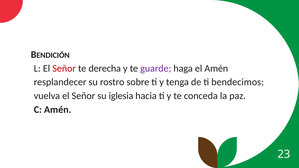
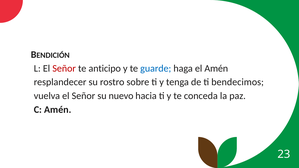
derecha: derecha -> anticipo (105, 68)
guarde colour: purple -> blue (156, 68)
iglesia: iglesia -> nuevo (121, 96)
